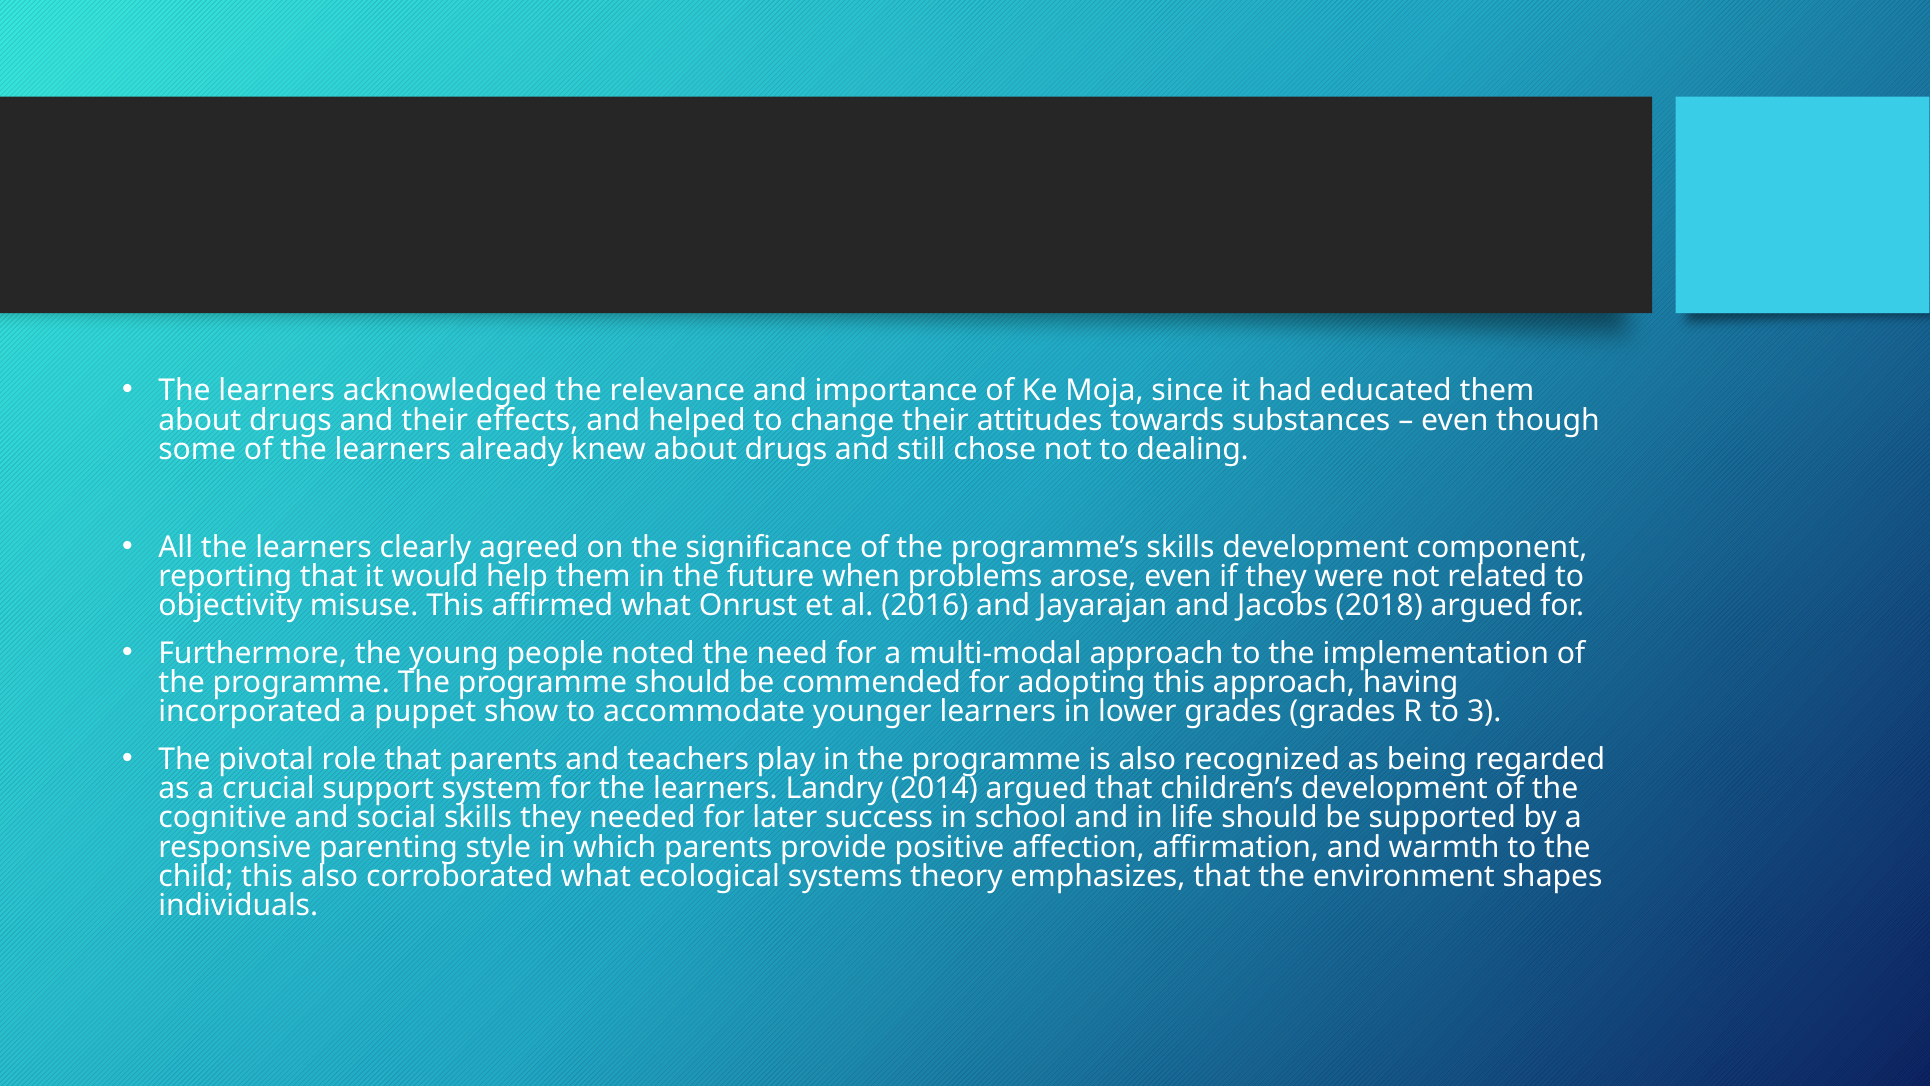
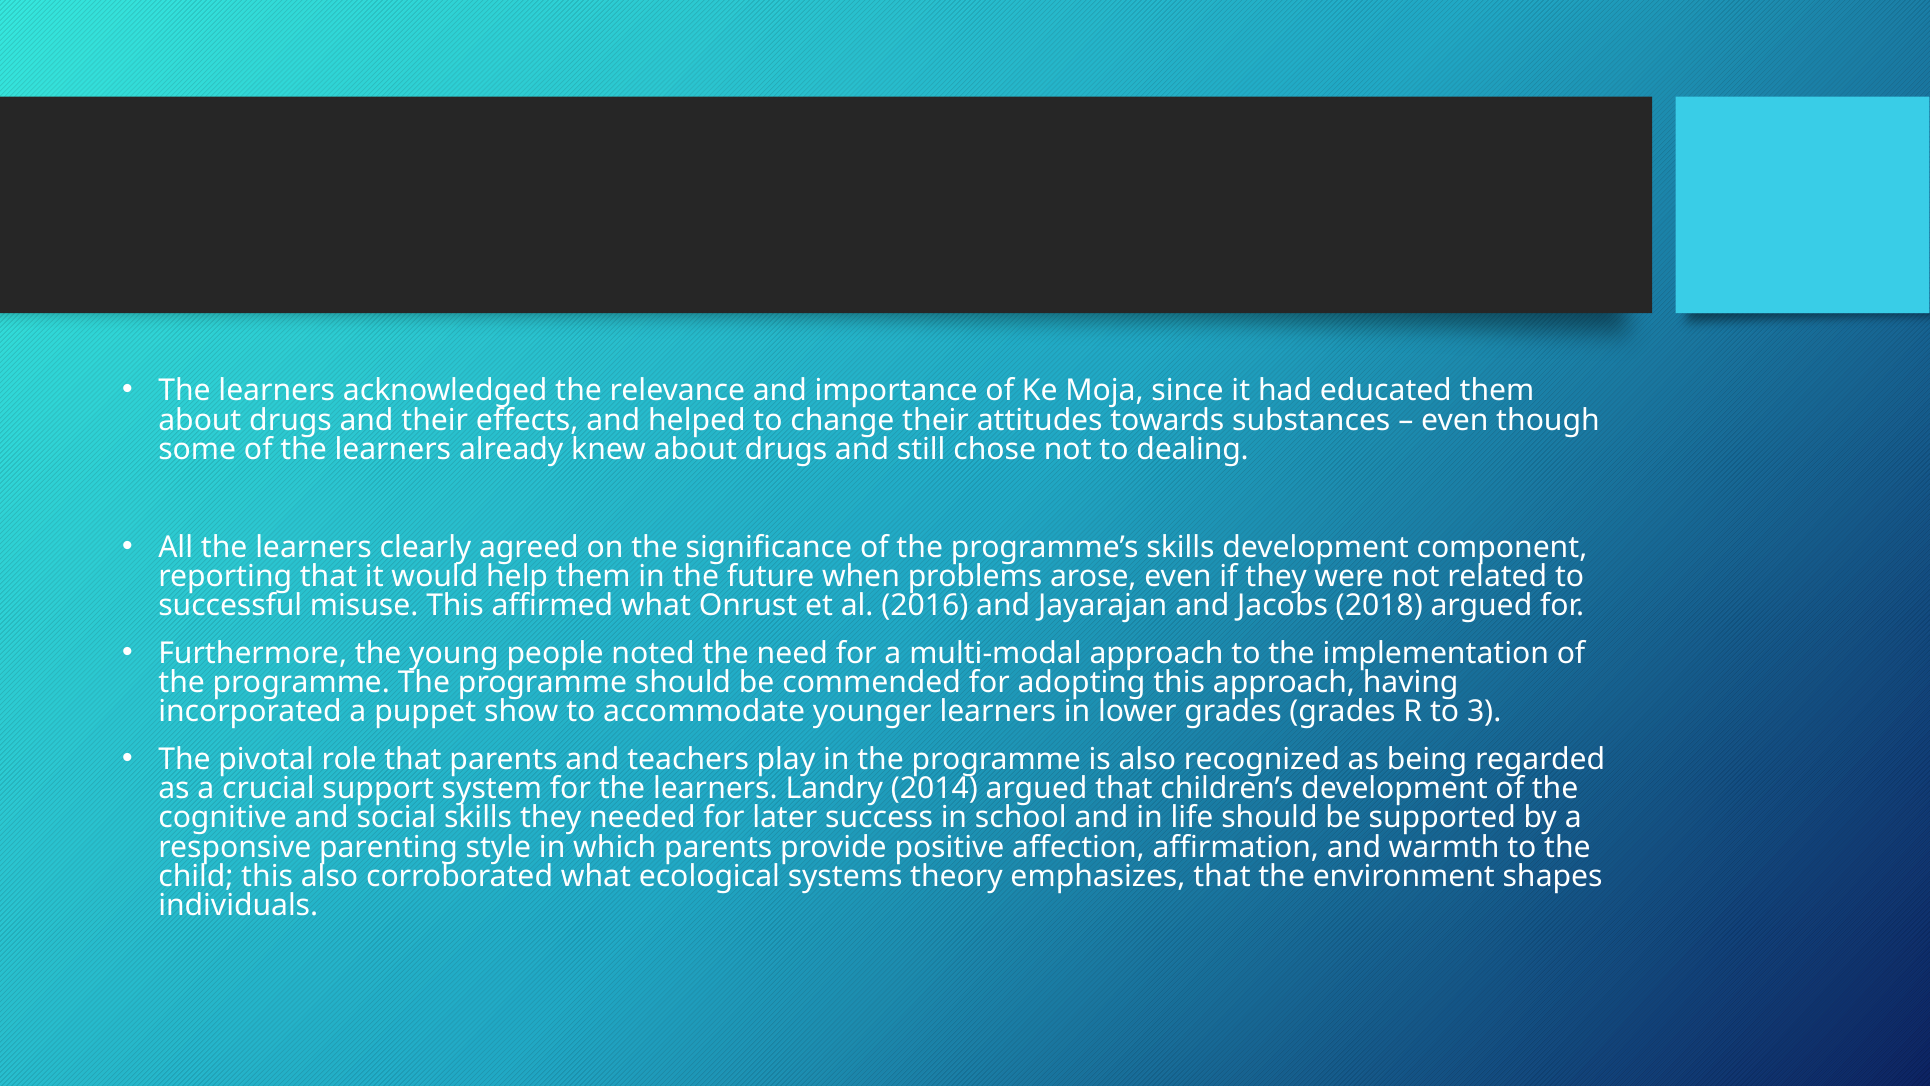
objectivity: objectivity -> successful (230, 606)
